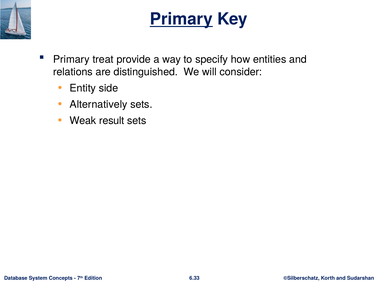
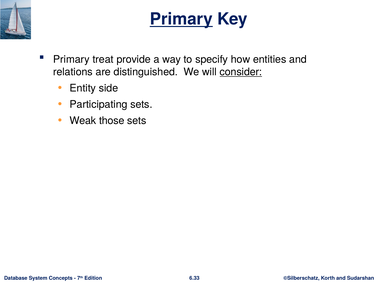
consider underline: none -> present (241, 72)
Alternatively: Alternatively -> Participating (99, 105)
result: result -> those (112, 121)
